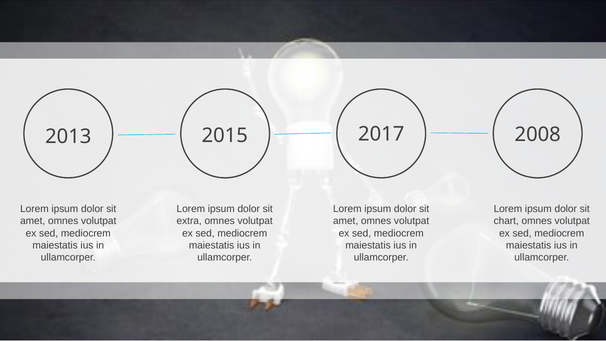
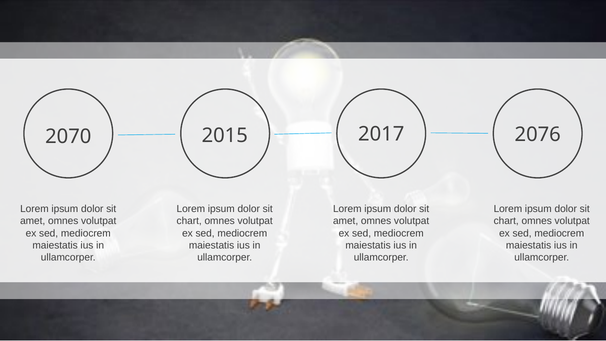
2013: 2013 -> 2070 (68, 136)
2008: 2008 -> 2076 (538, 135)
extra: extra -> chart (189, 221)
